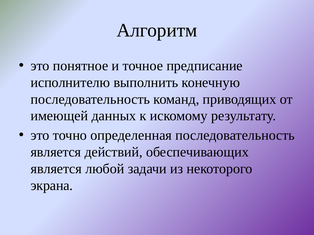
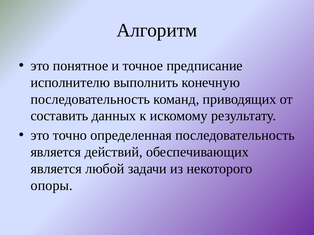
имеющей: имеющей -> составить (59, 116)
экрана: экрана -> опоры (52, 186)
